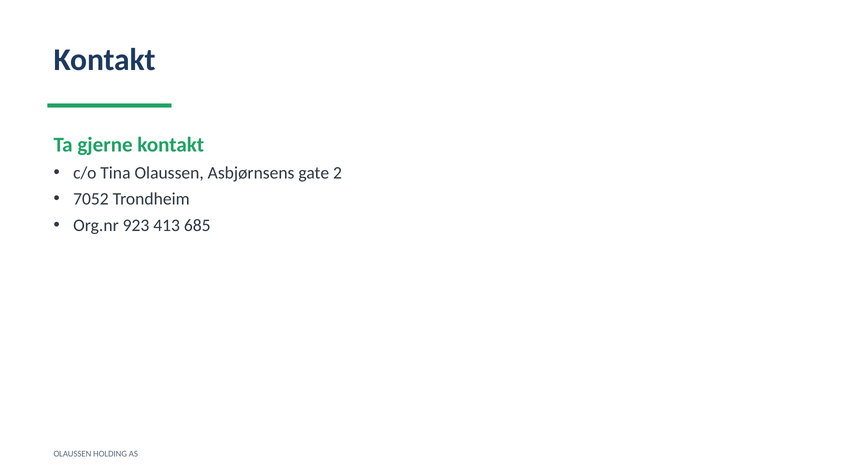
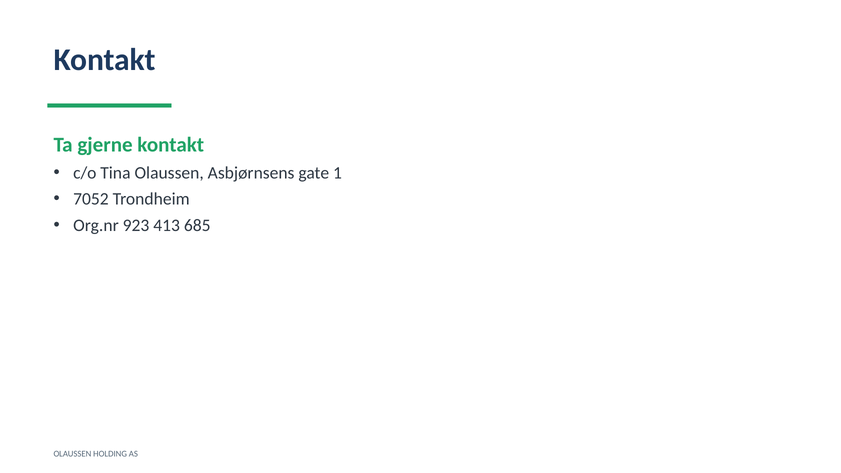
2: 2 -> 1 (337, 173)
